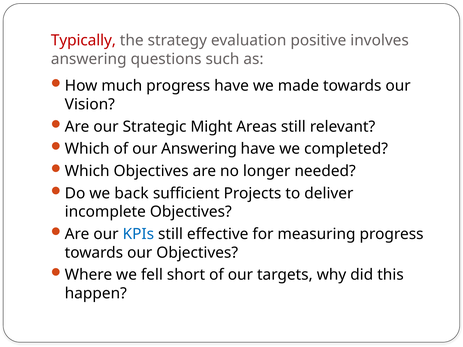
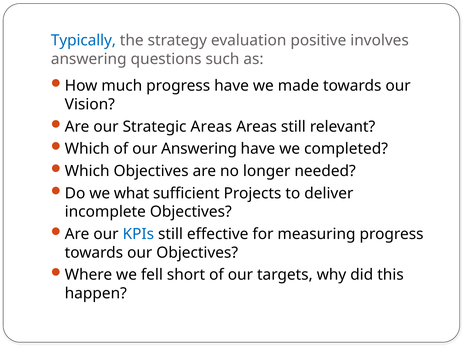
Typically colour: red -> blue (83, 40)
Strategic Might: Might -> Areas (211, 127)
back: back -> what (132, 193)
